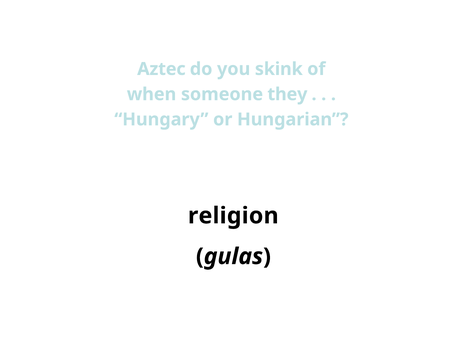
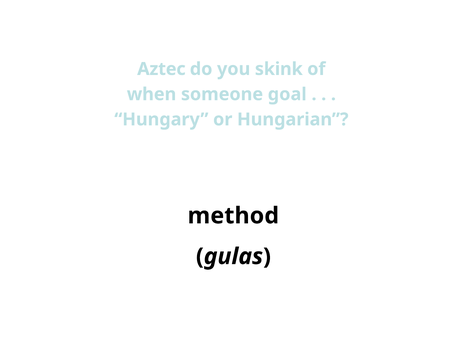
they: they -> goal (287, 94)
religion: religion -> method (233, 216)
